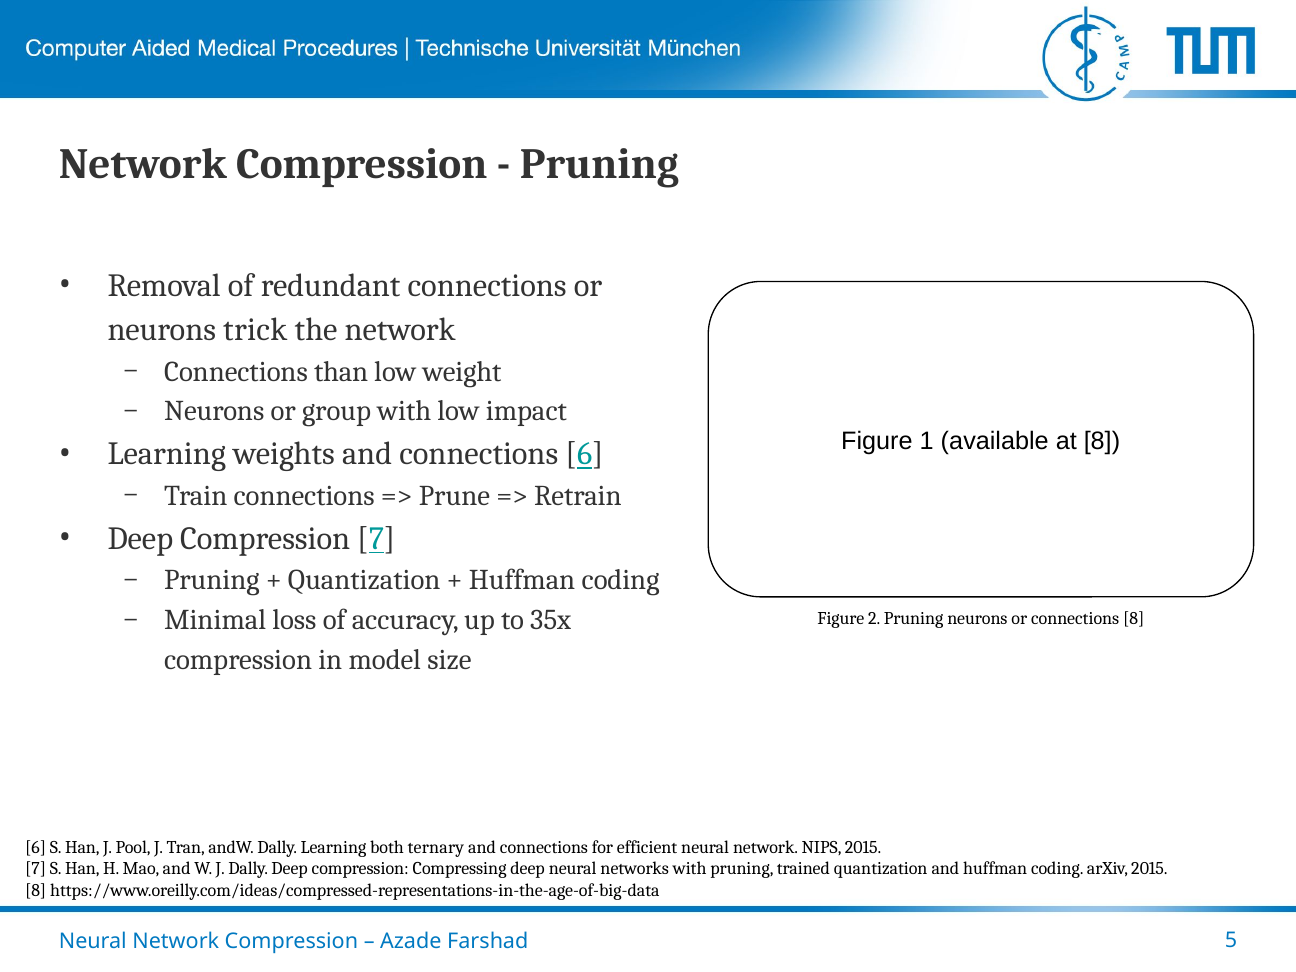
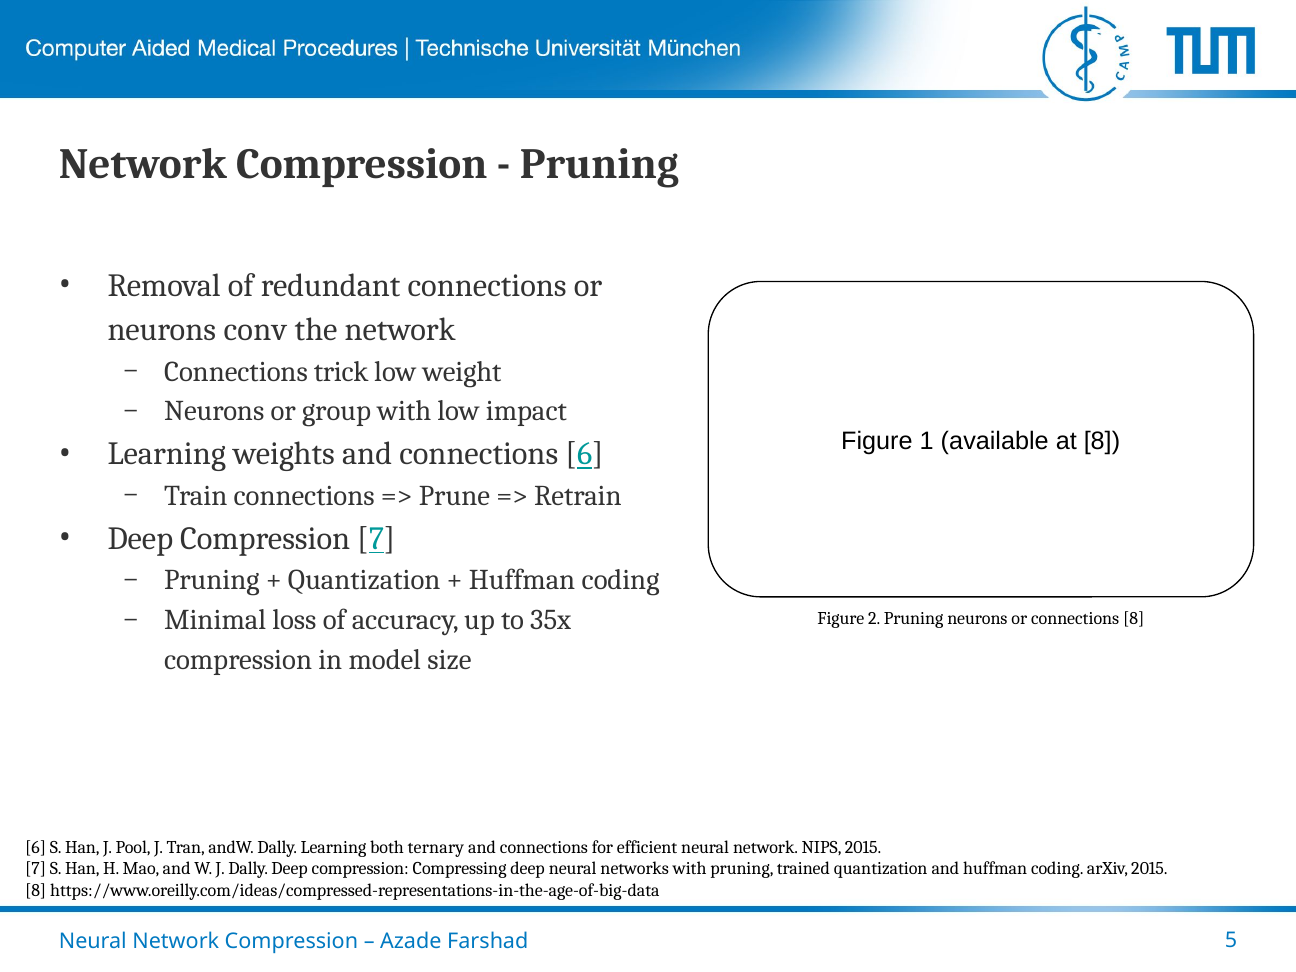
trick: trick -> conv (255, 330)
than: than -> trick (341, 372)
